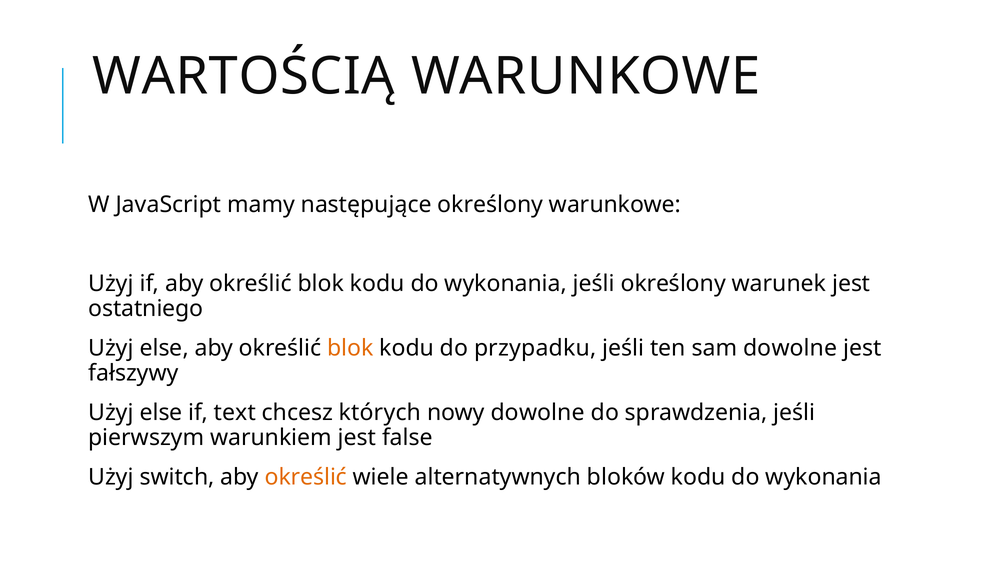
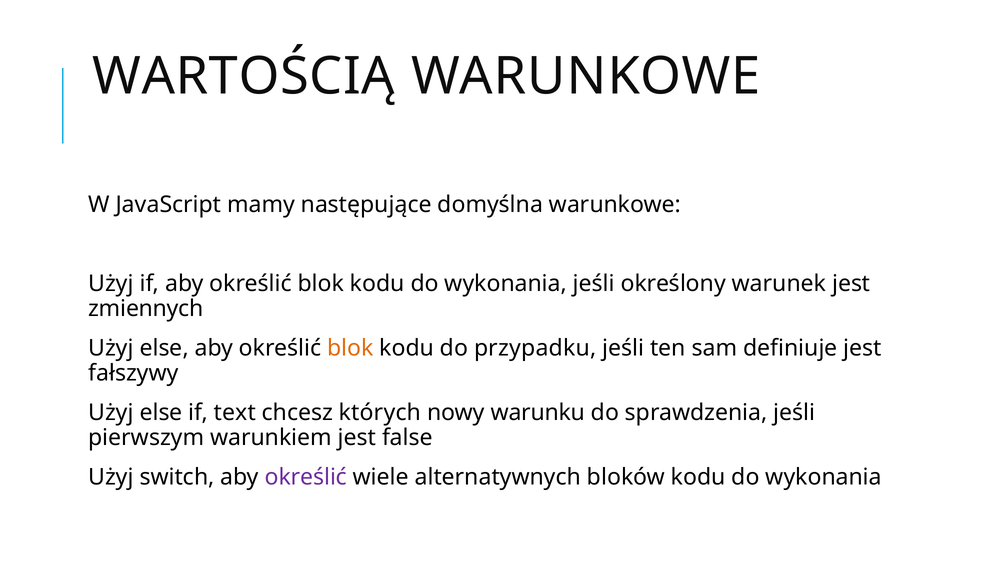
następujące określony: określony -> domyślna (490, 205)
ostatniego: ostatniego -> zmiennych (146, 309)
sam dowolne: dowolne -> definiuje (790, 349)
nowy dowolne: dowolne -> warunku (538, 413)
określić colour: orange -> purple (306, 477)
